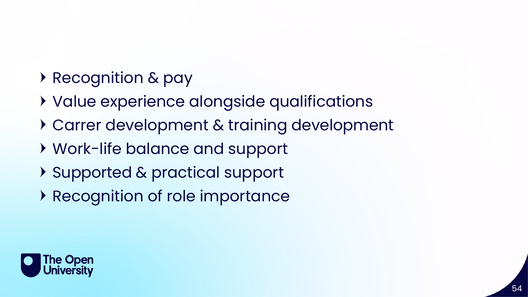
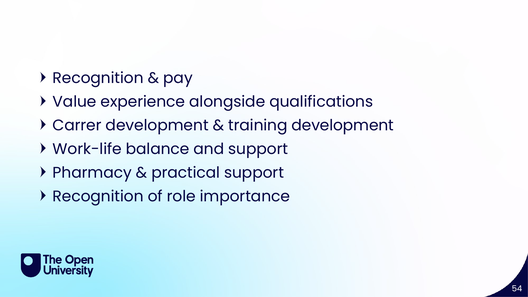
Supported: Supported -> Pharmacy (92, 173)
